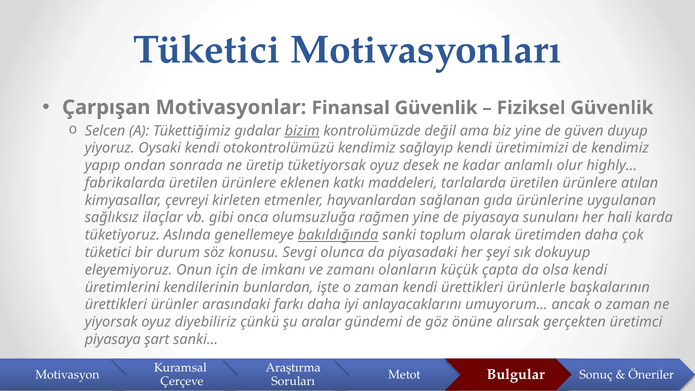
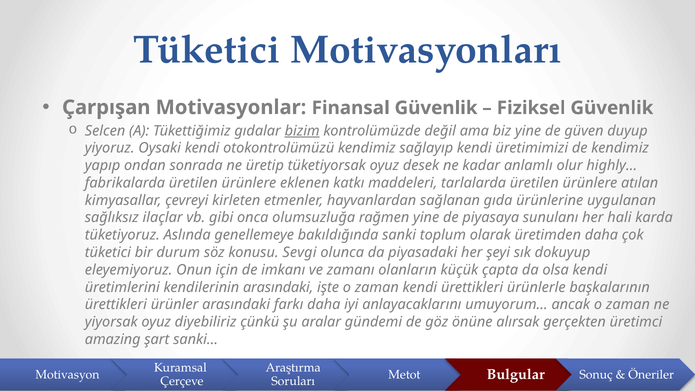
bakıldığında underline: present -> none (338, 235)
kendilerinin bunlardan: bunlardan -> arasındaki (278, 287)
piyasaya: piyasaya -> amazing (113, 339)
